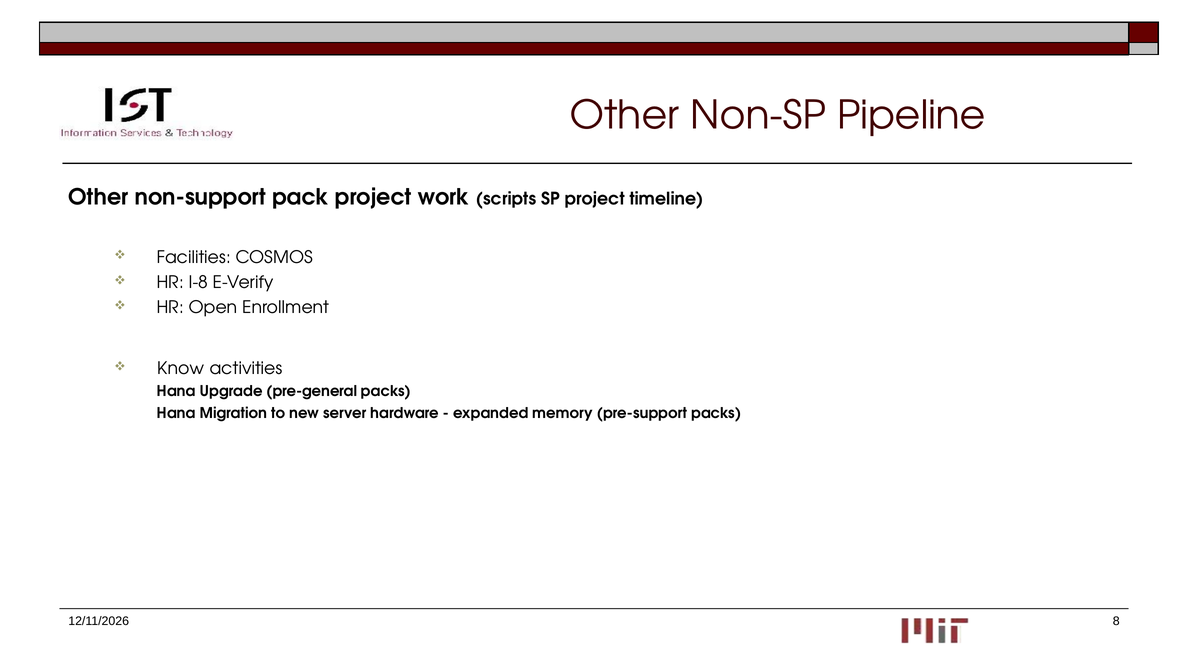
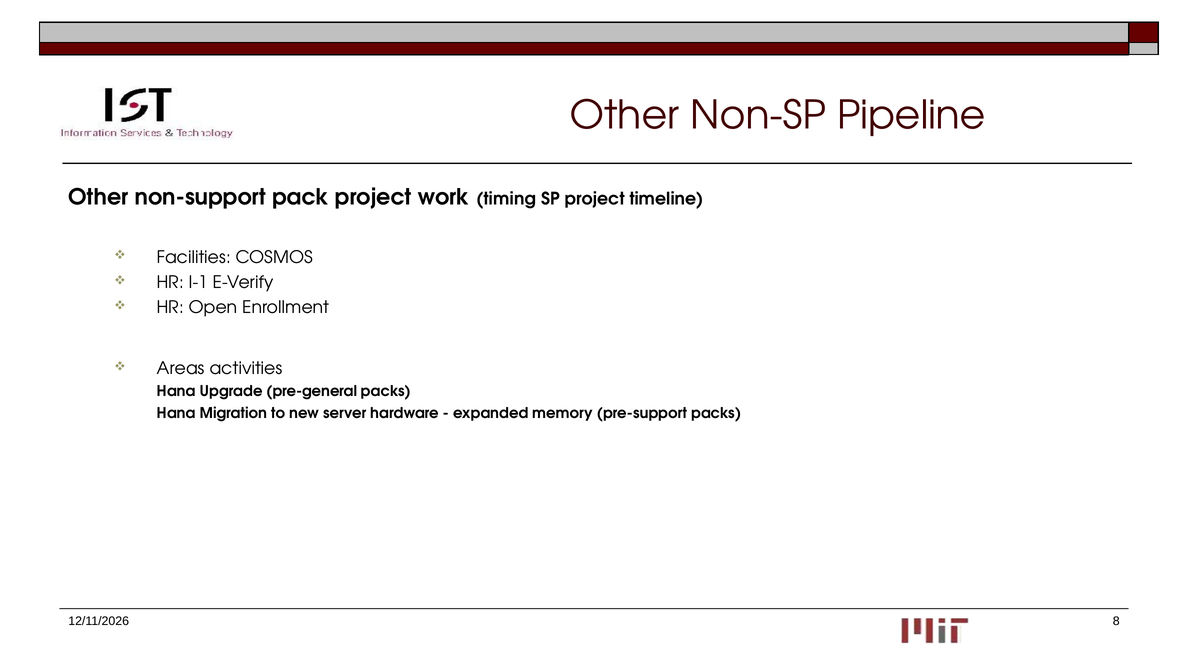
scripts: scripts -> timing (506, 199)
I-8: I-8 -> I-1 (198, 283)
Know: Know -> Areas (181, 369)
